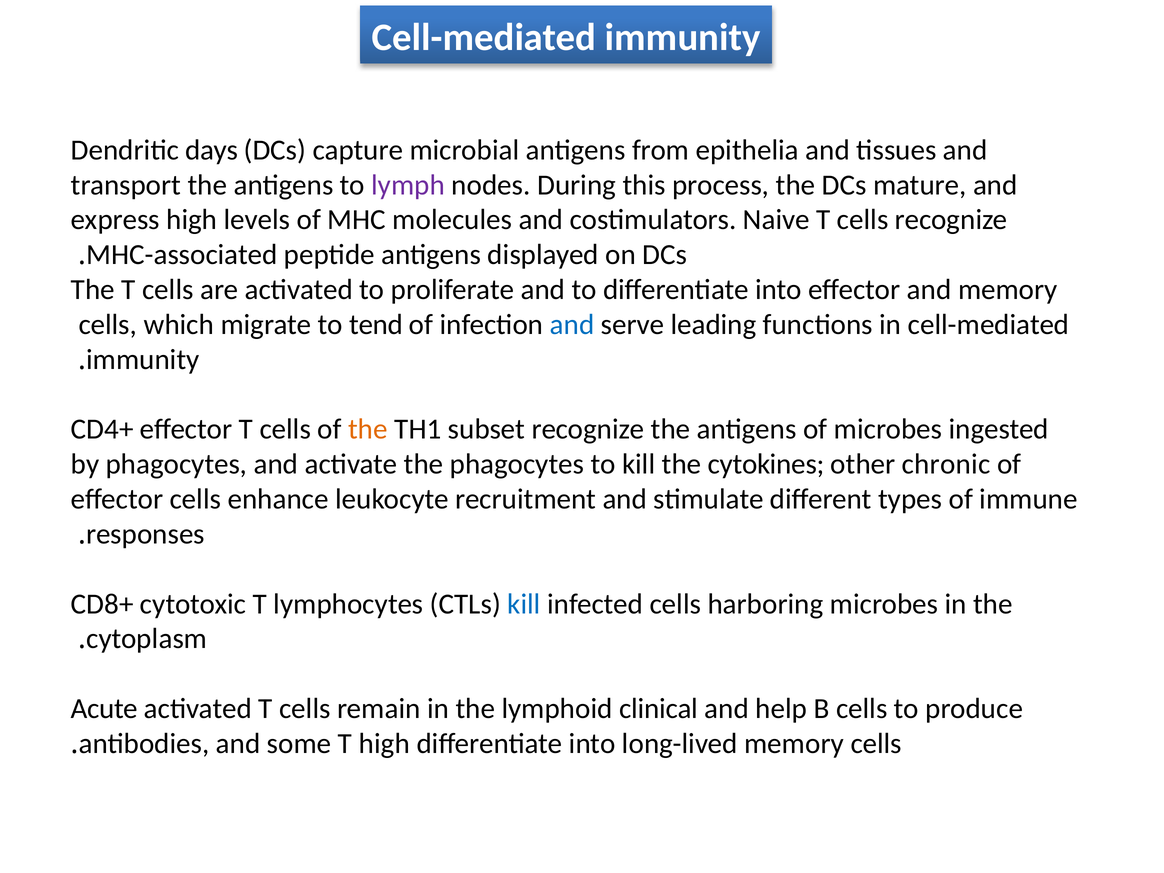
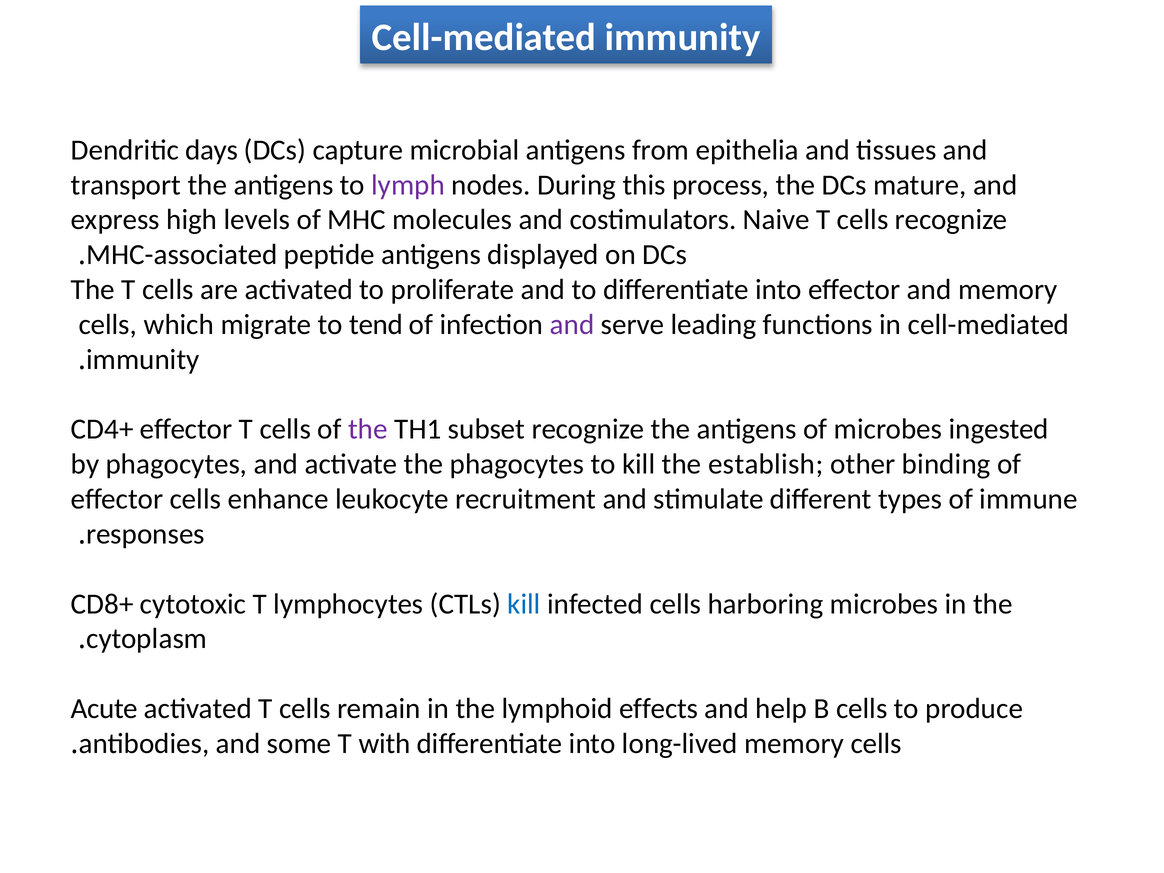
and colour: blue -> purple (572, 325)
the colour: orange -> purple (368, 429)
cytokines: cytokines -> establish (766, 464)
chronic: chronic -> binding (946, 464)
clinical: clinical -> effects (659, 709)
T high: high -> with (385, 744)
